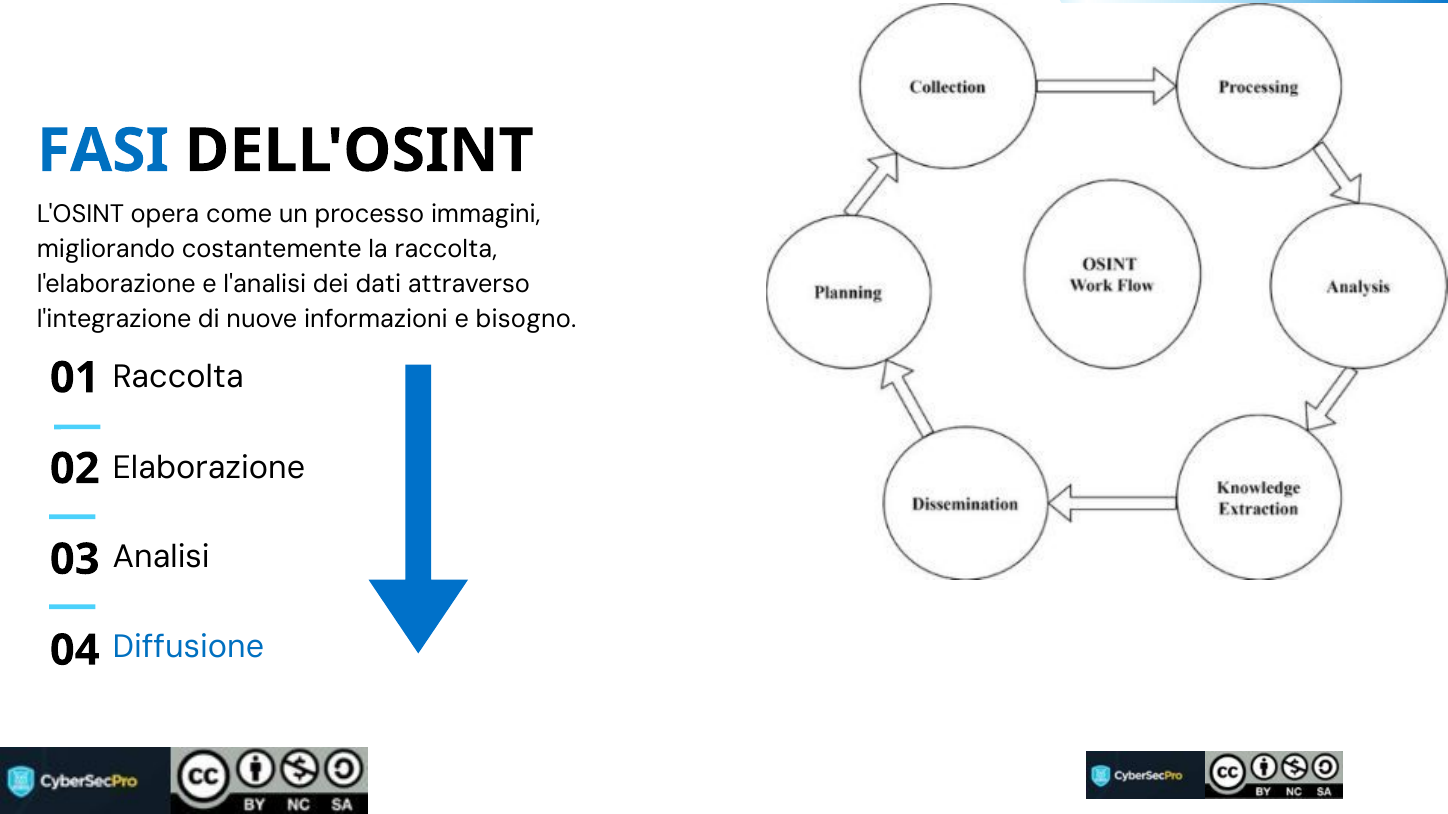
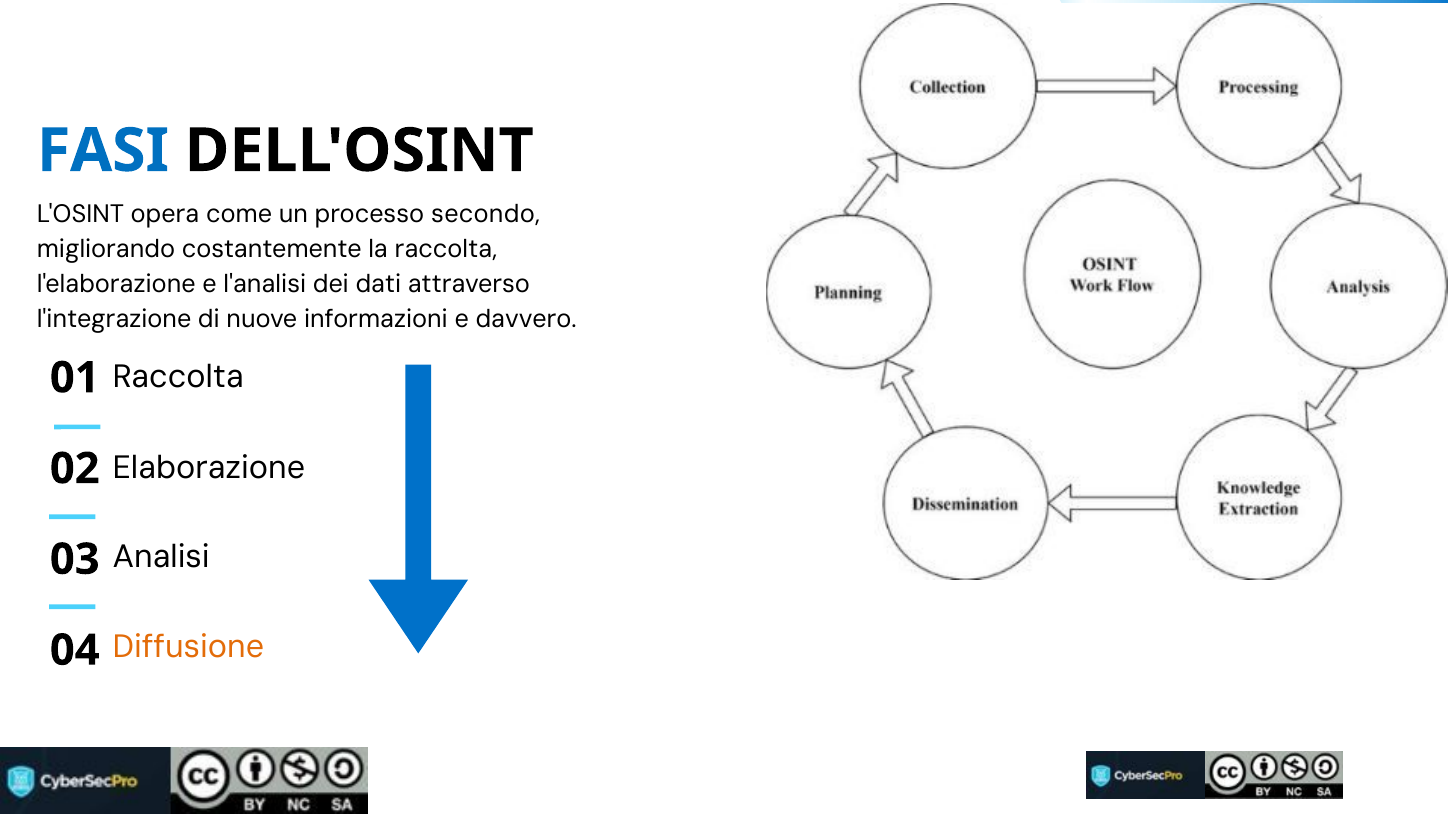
immagini: immagini -> secondo (486, 215)
bisogno: bisogno -> davvero (526, 319)
Diffusione colour: blue -> orange (188, 647)
